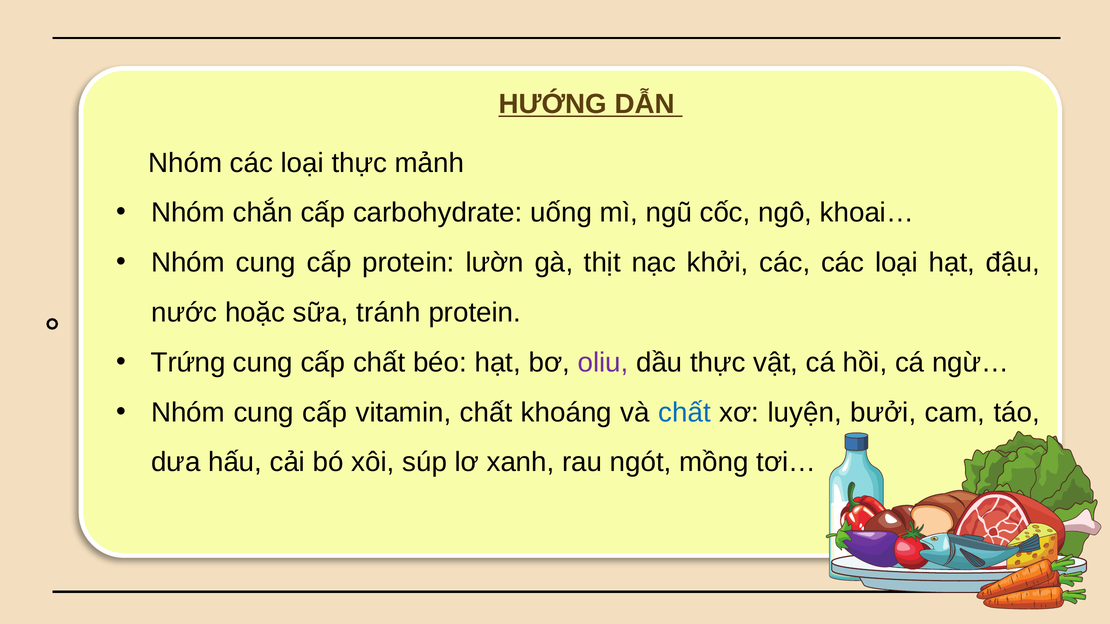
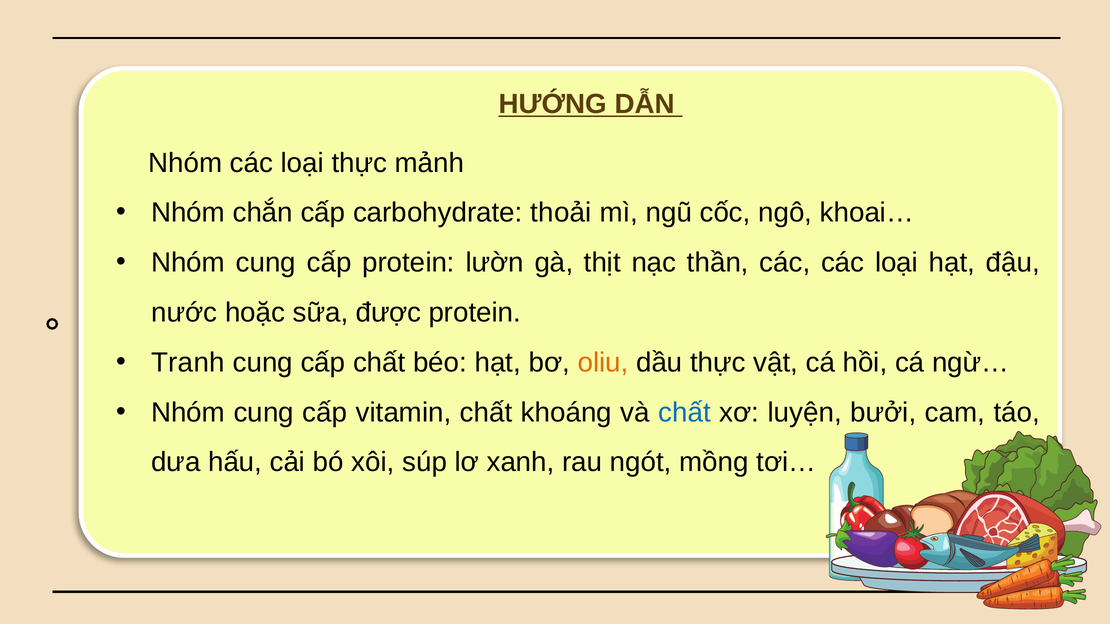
uống: uống -> thoải (561, 213)
khởi: khởi -> thần (718, 263)
tránh: tránh -> được (389, 313)
Trứng: Trứng -> Tranh (188, 363)
oliu colour: purple -> orange (603, 363)
